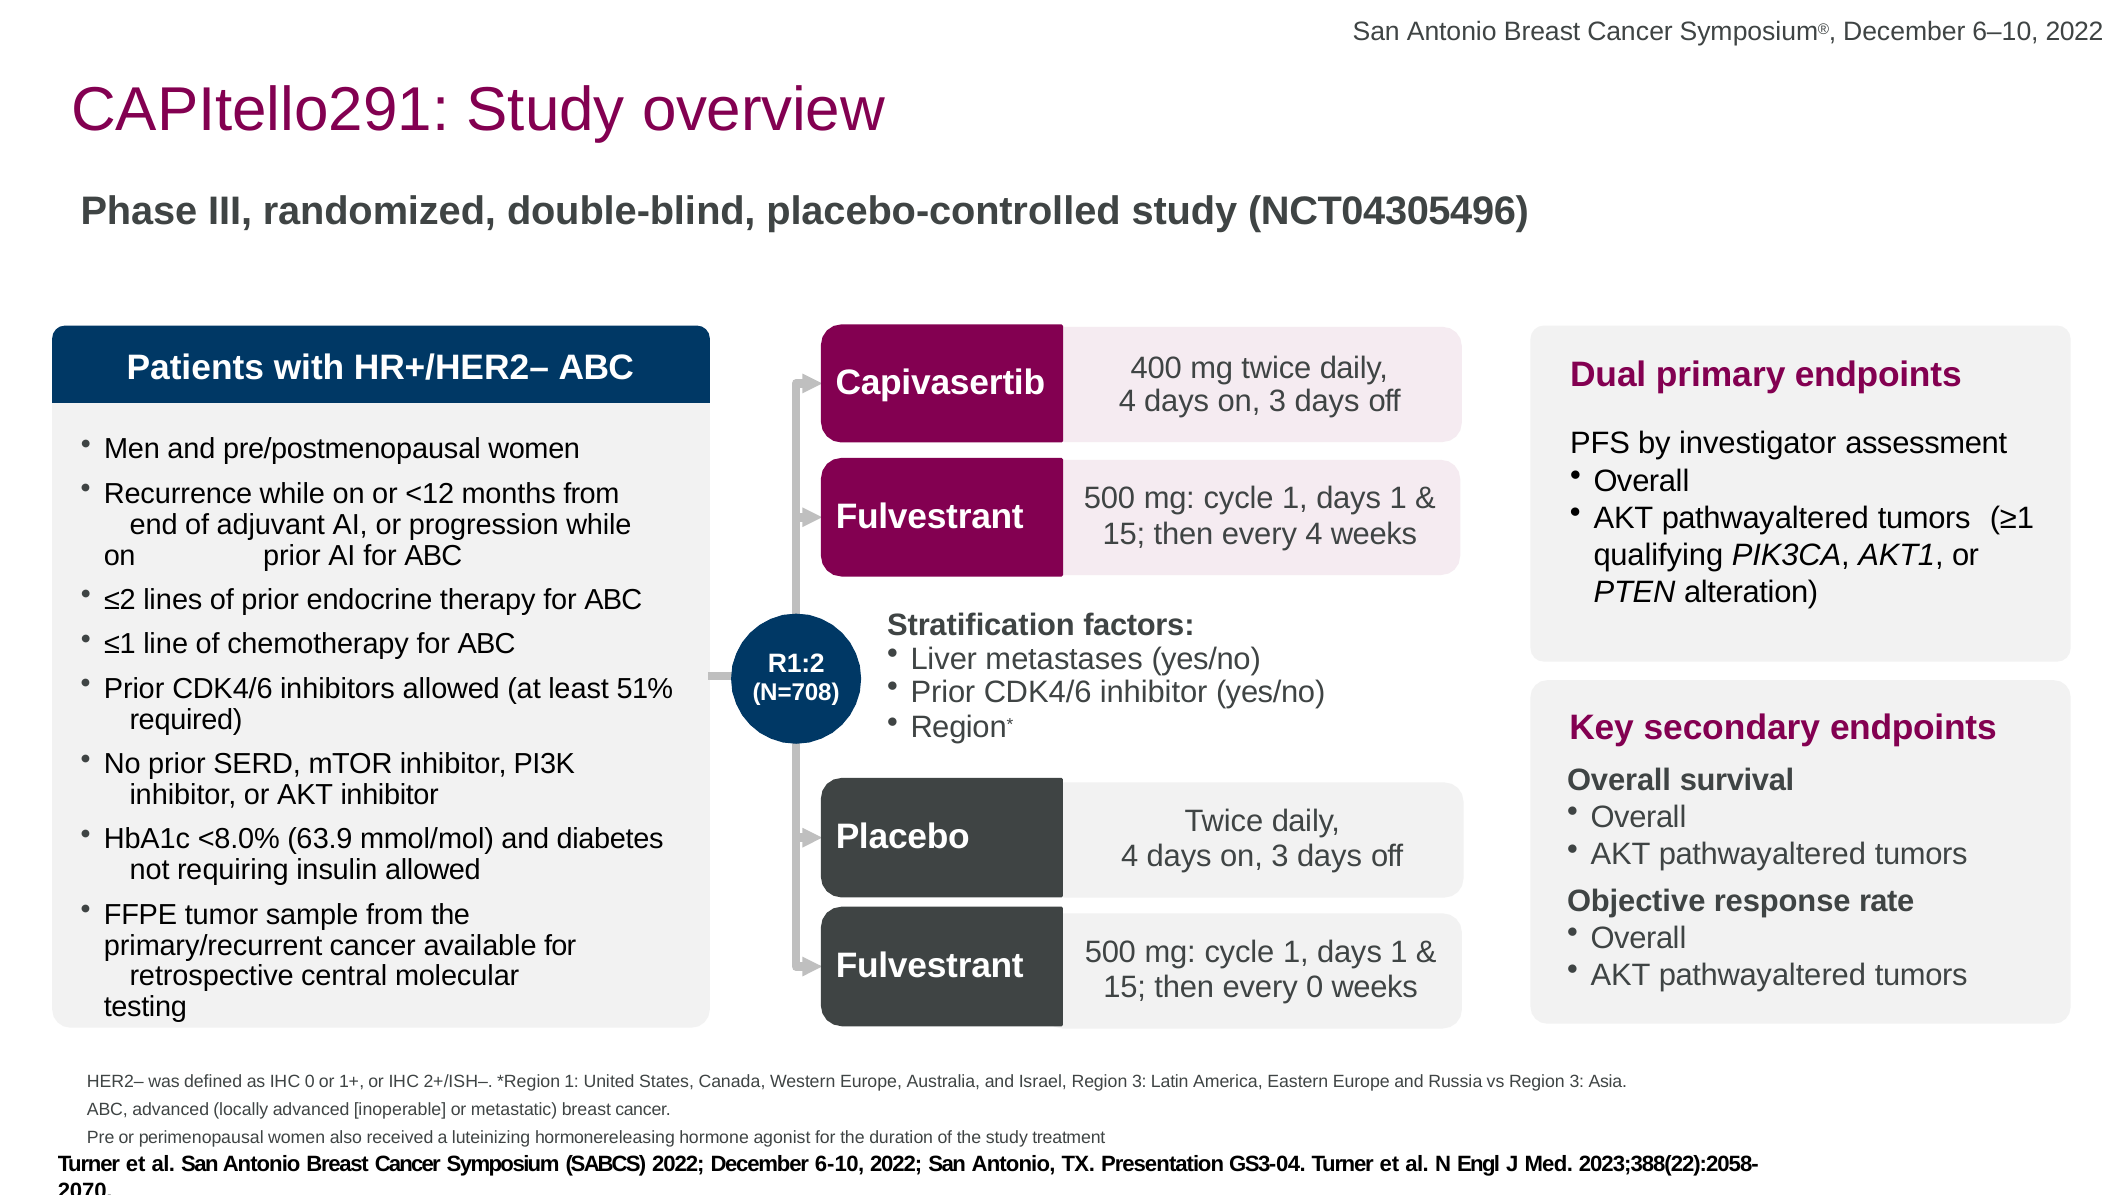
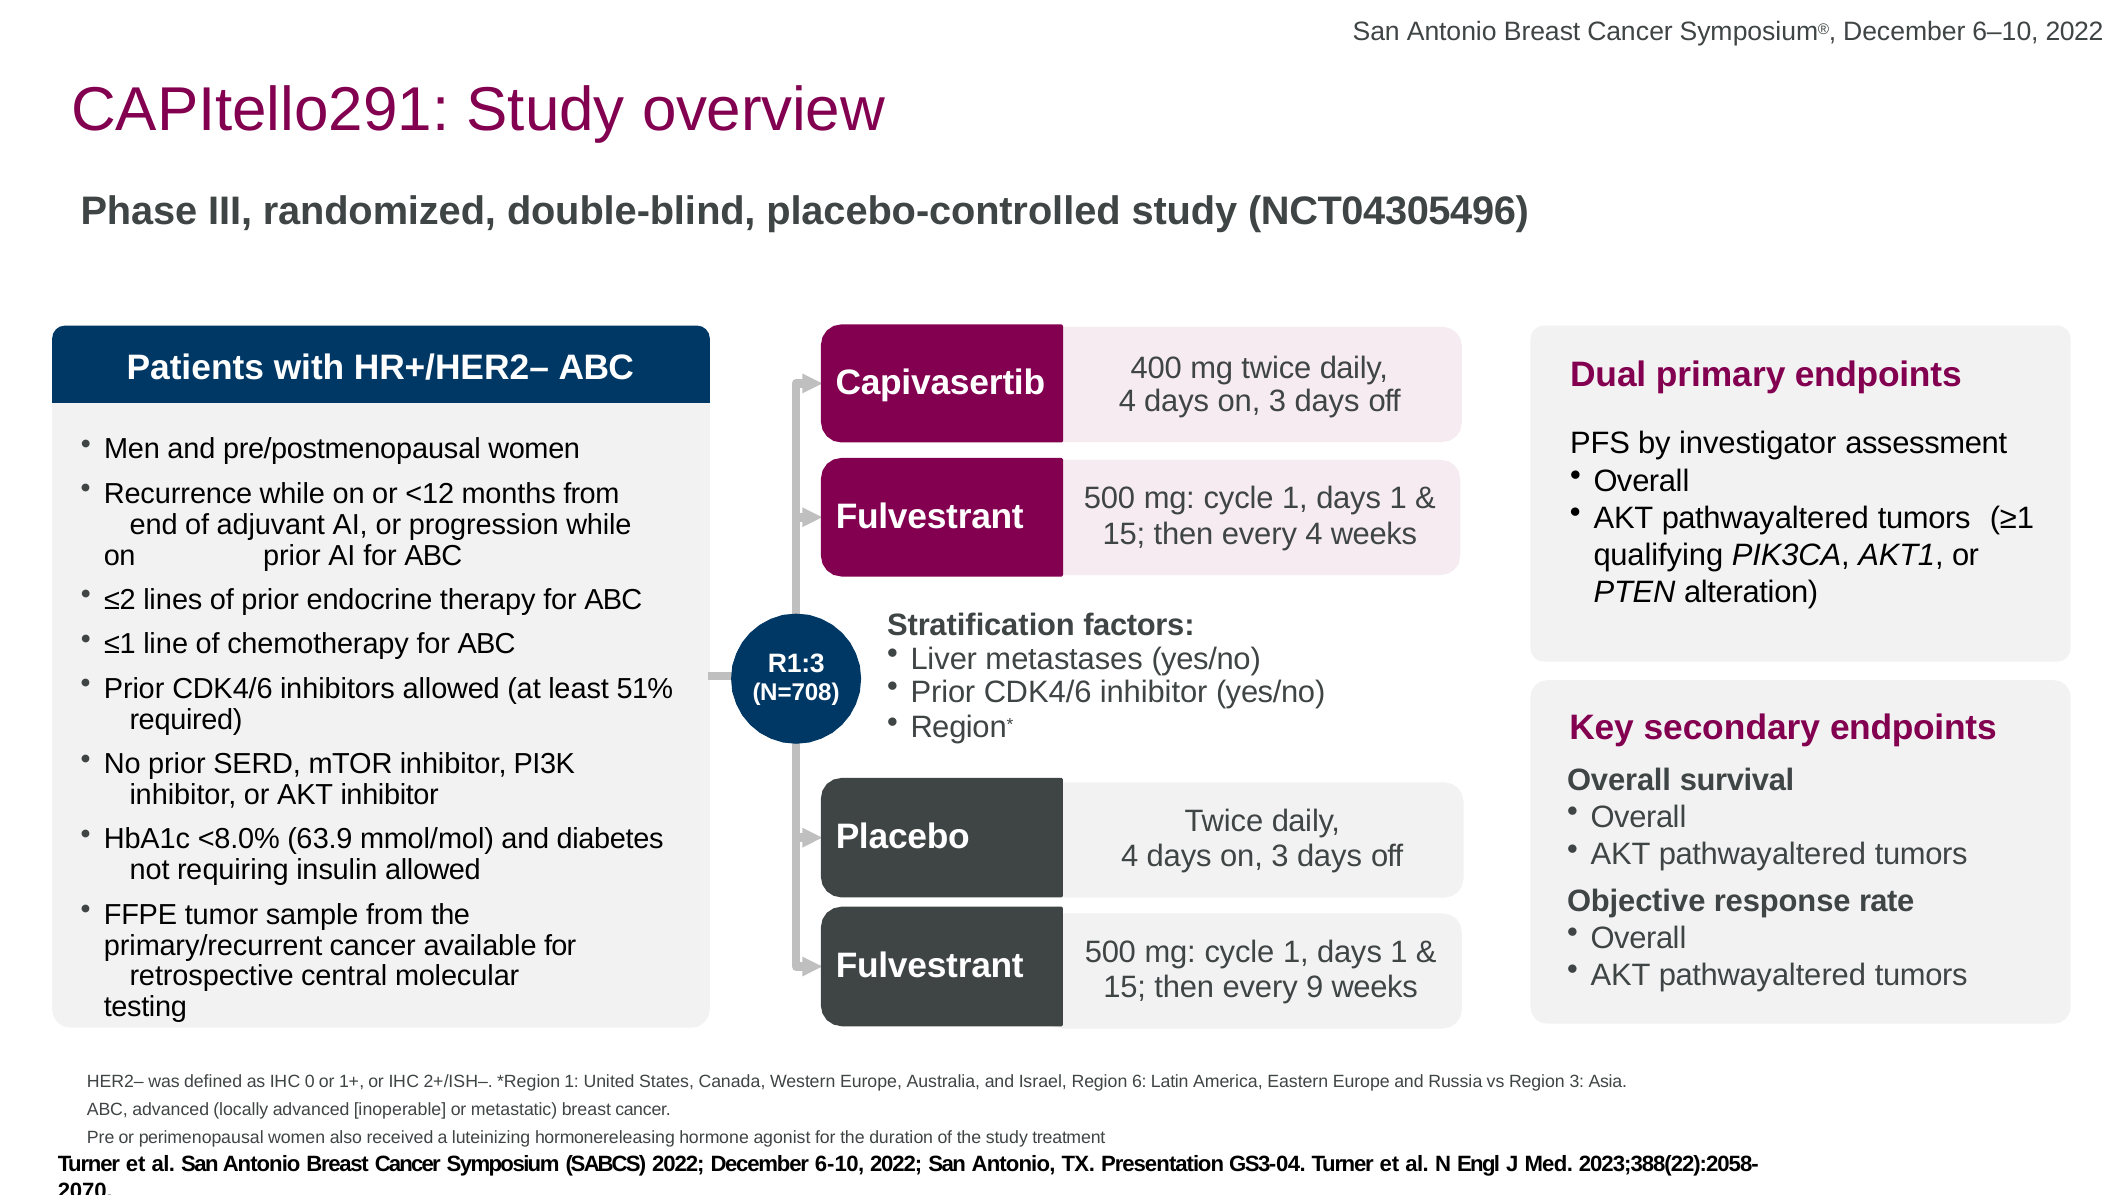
R1:2: R1:2 -> R1:3 (796, 664)
every 0: 0 -> 9 (1315, 988)
Israel Region 3: 3 -> 6 (1139, 1082)
